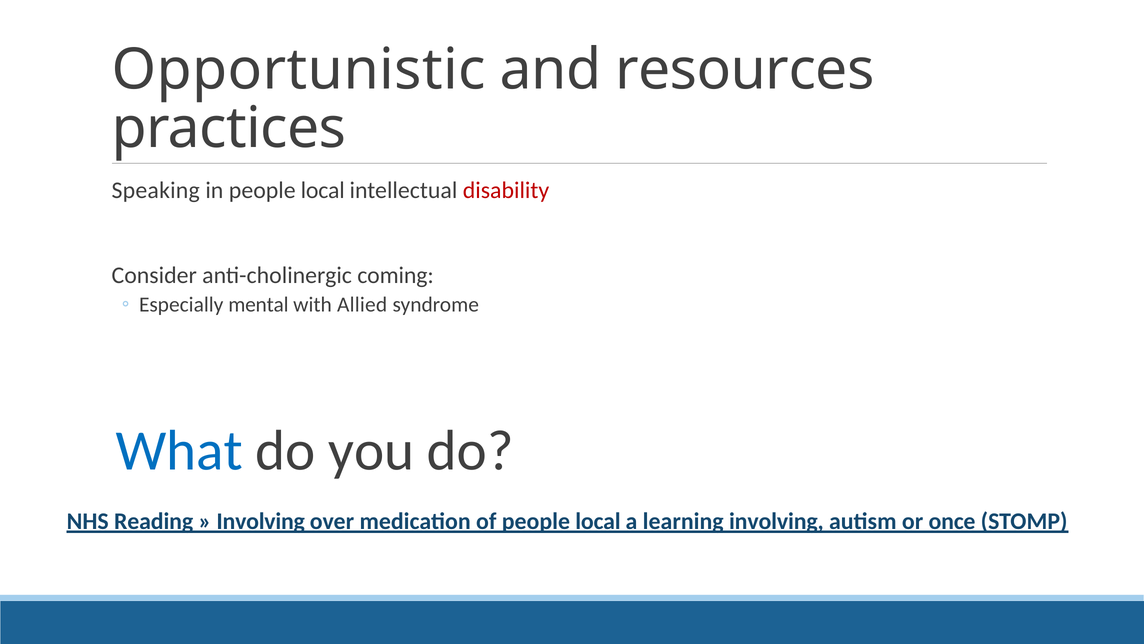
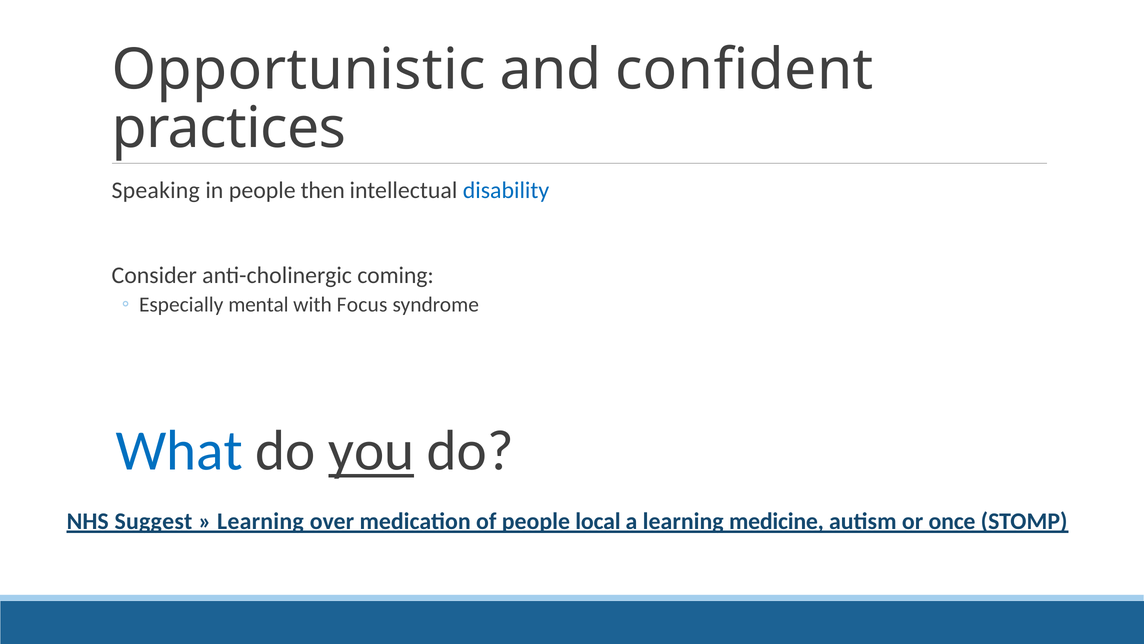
resources: resources -> confident (744, 70)
in people local: local -> then (323, 190)
disability colour: red -> blue (506, 190)
Allied: Allied -> Focus (362, 304)
you underline: none -> present (371, 451)
Reading: Reading -> Suggest (153, 521)
Involving: Involving -> Learning (260, 521)
learning involving: involving -> medicine (776, 521)
